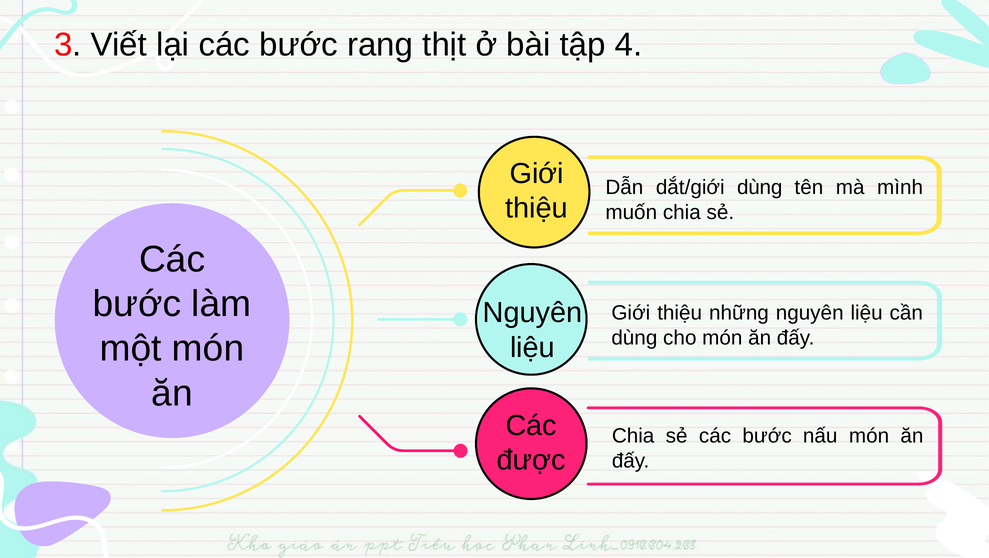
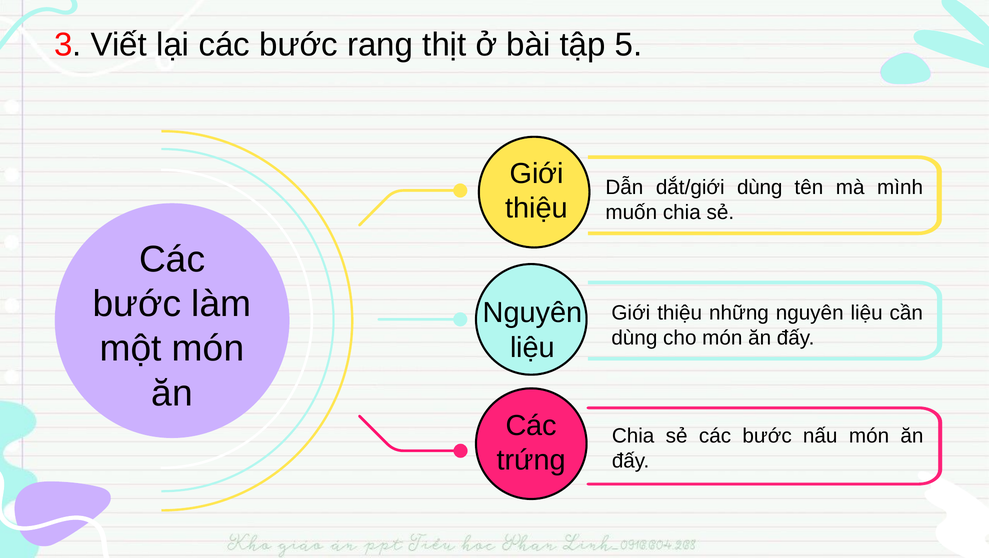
4: 4 -> 5 (629, 45)
được: được -> trứng (531, 460)
